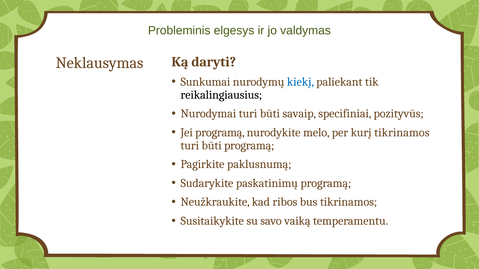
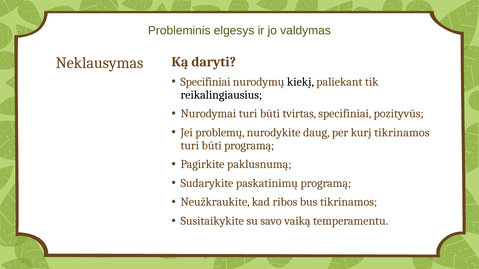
Sunkumai: Sunkumai -> Specifiniai (205, 82)
kiekį colour: blue -> black (301, 82)
savaip: savaip -> tvirtas (299, 114)
Jei programą: programą -> problemų (220, 133)
melo: melo -> daug (316, 133)
